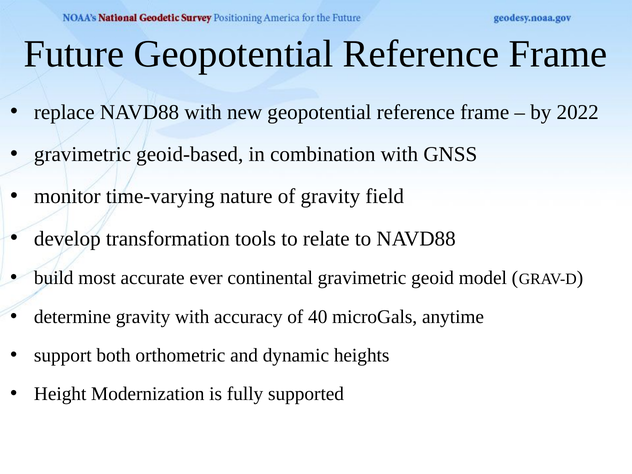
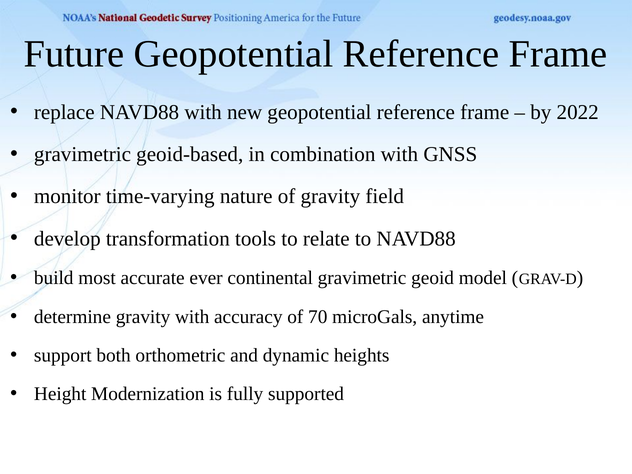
40: 40 -> 70 (318, 317)
